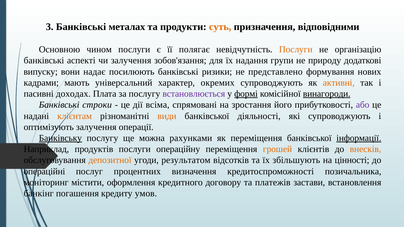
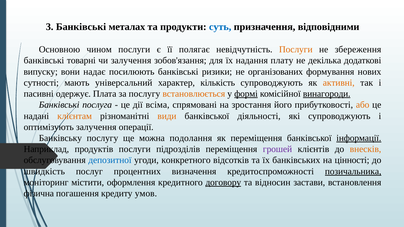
суть colour: orange -> blue (220, 27)
організацію: організацію -> збереження (358, 50)
аспекті: аспекті -> товарні (81, 61)
групи: групи -> плату (282, 61)
природу: природу -> декілька (325, 61)
представлено: представлено -> організованих (276, 72)
кадрами: кадрами -> сутності (41, 83)
окремих: окремих -> кількість (218, 83)
доходах: доходах -> одержує (73, 94)
встановлюється colour: purple -> orange (194, 94)
строки: строки -> послуга (97, 105)
або colour: purple -> orange (363, 105)
Банківську underline: present -> none (60, 138)
рахунками: рахунками -> подолання (191, 138)
операційну: операційну -> підрозділів (178, 149)
грошей colour: orange -> purple (277, 149)
депозитної colour: orange -> blue (110, 160)
результатом: результатом -> конкретного (186, 160)
збільшують: збільшують -> банківських (296, 160)
операційні: операційні -> швидкість (44, 172)
позичальника underline: none -> present (353, 172)
договору underline: none -> present (223, 183)
платежів: платежів -> відносин (273, 183)
банкінг: банкінг -> фізична (39, 194)
